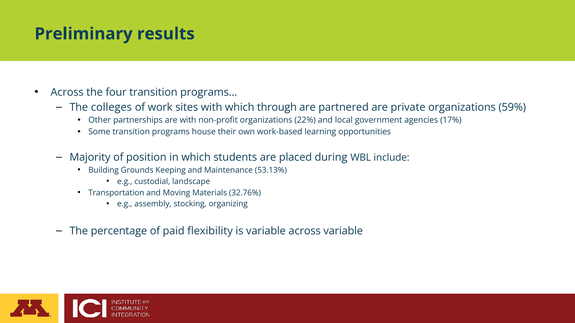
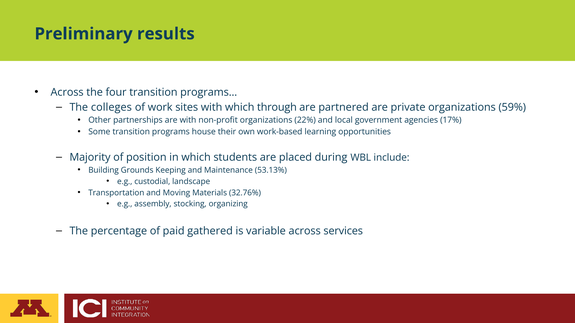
flexibility: flexibility -> gathered (210, 231)
across variable: variable -> services (343, 231)
